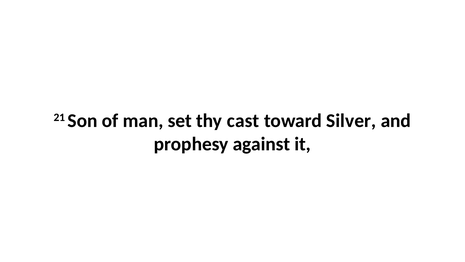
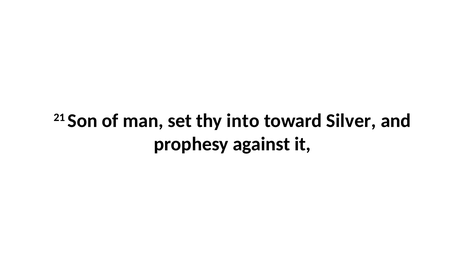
cast: cast -> into (243, 120)
